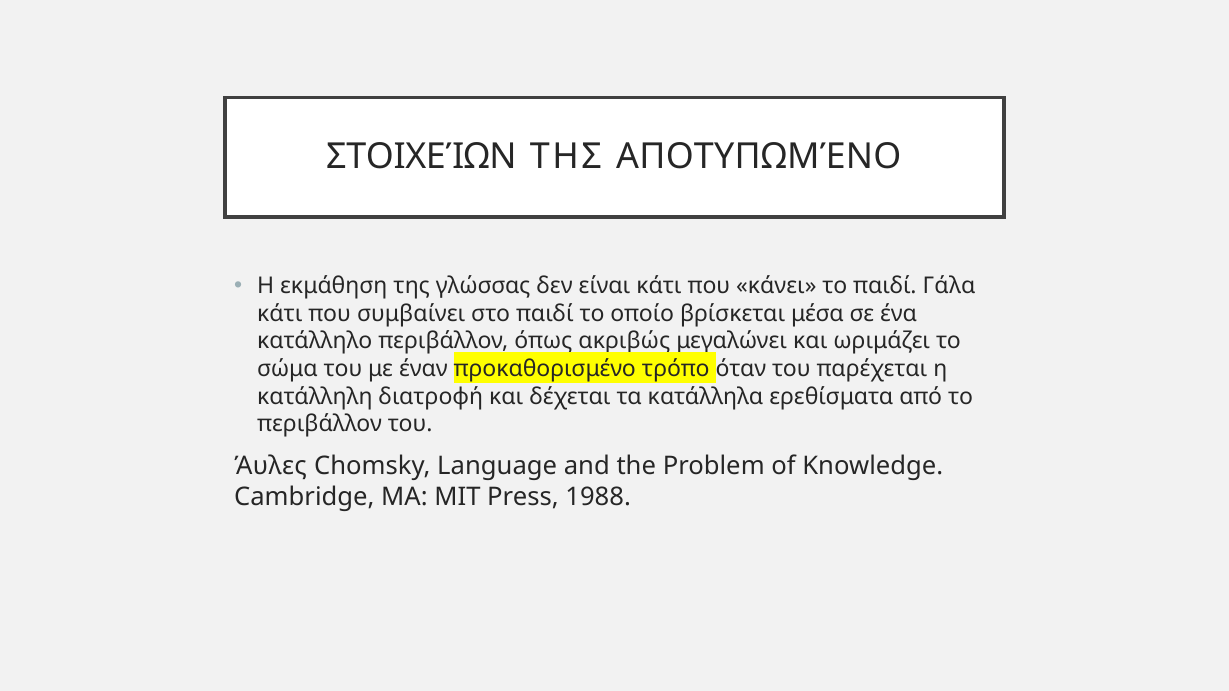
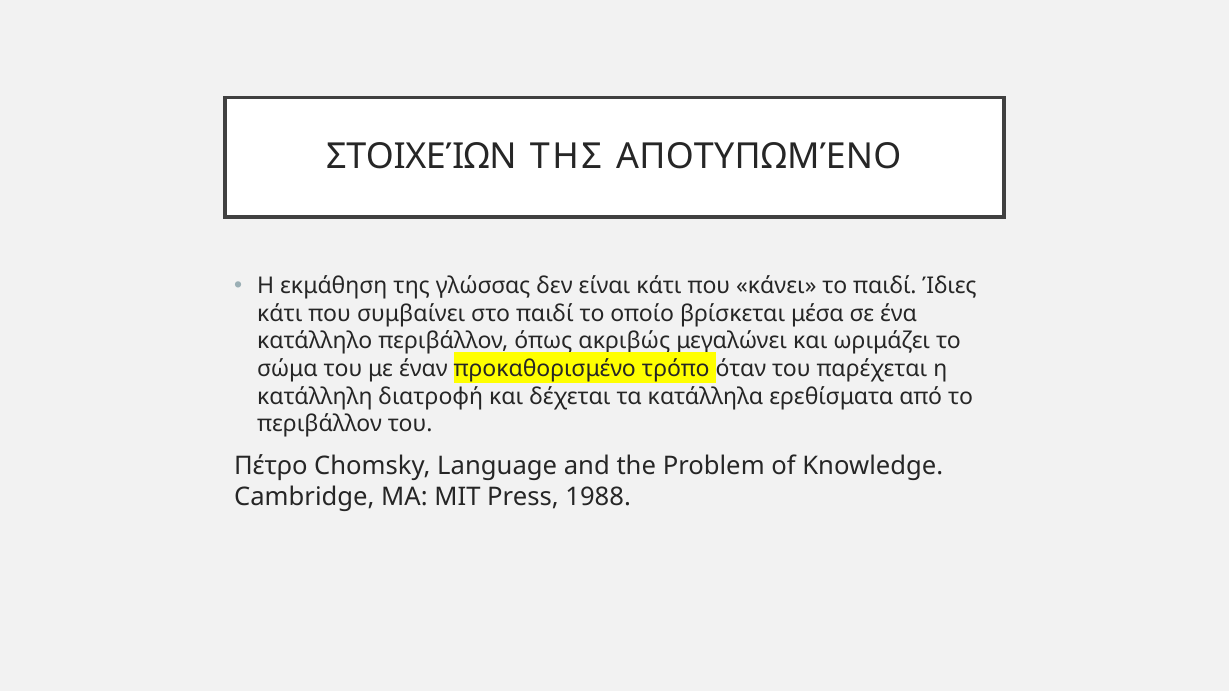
Γάλα: Γάλα -> Ίδιες (949, 286)
Άυλες: Άυλες -> Πέτρο (271, 466)
